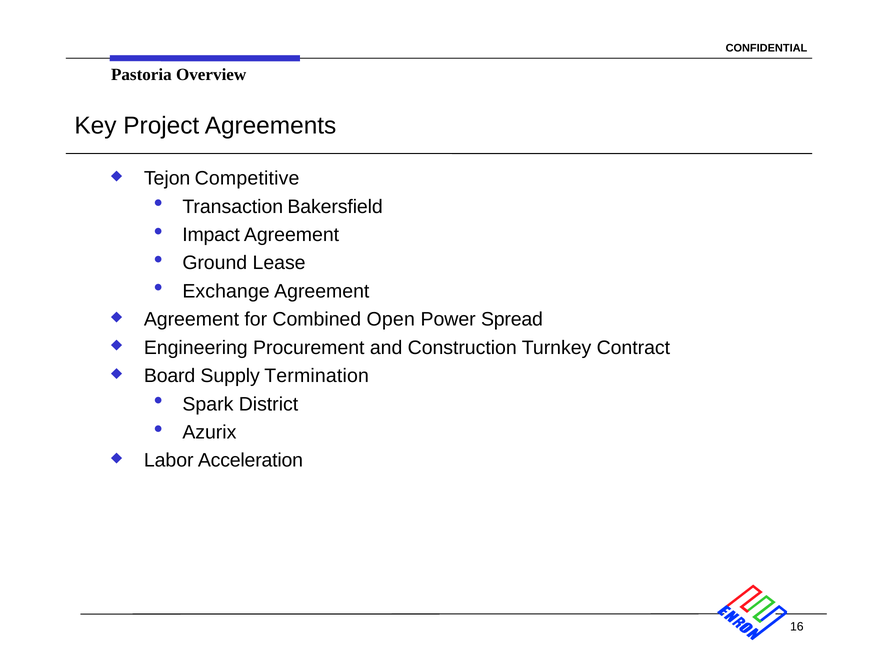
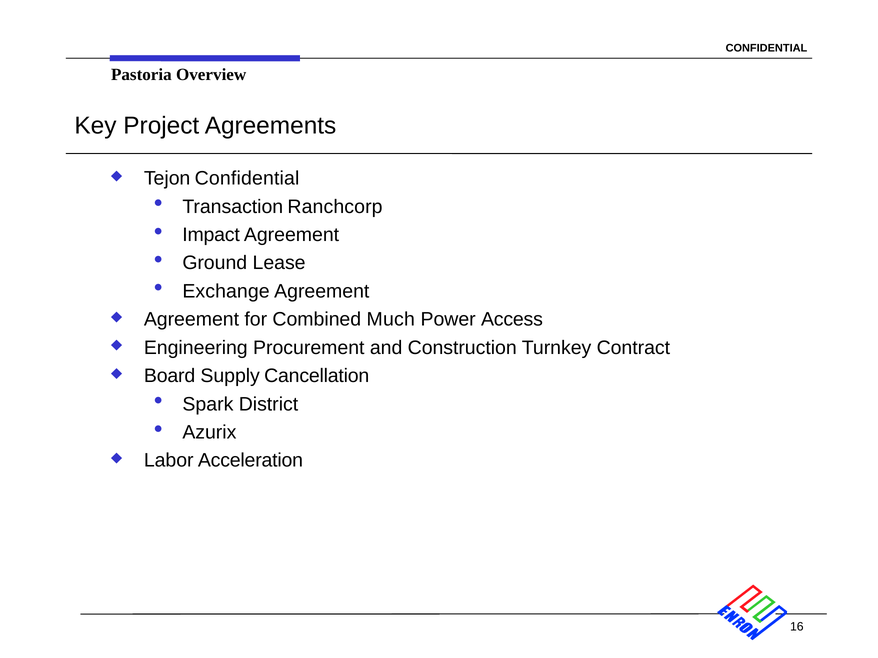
Tejon Competitive: Competitive -> Confidential (247, 179)
Bakersfield: Bakersfield -> Ranchcorp (335, 207)
Open: Open -> Much (391, 320)
Spread: Spread -> Access (512, 320)
Termination: Termination -> Cancellation (317, 376)
